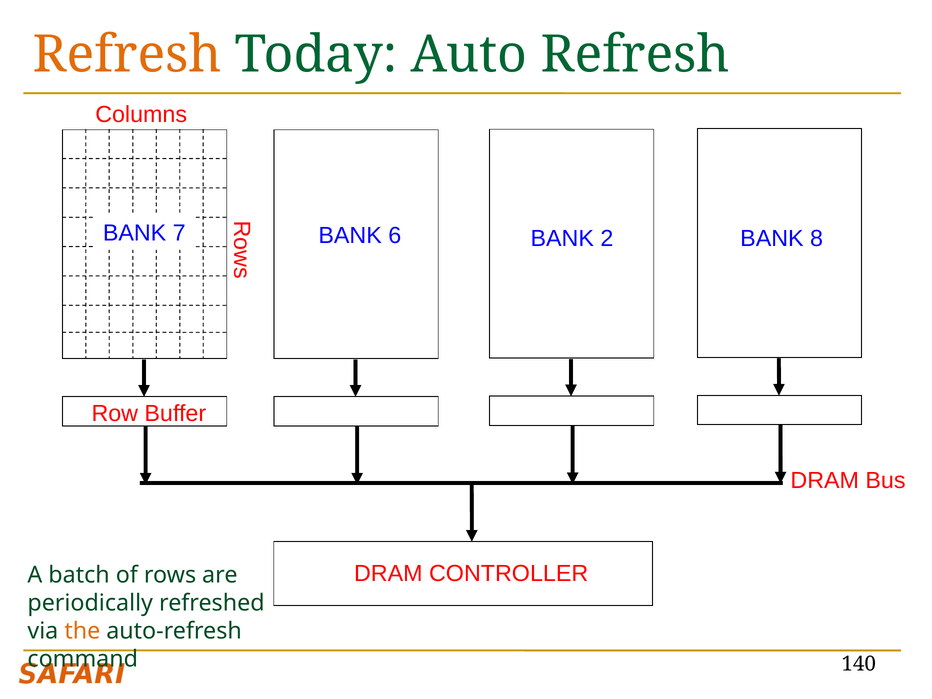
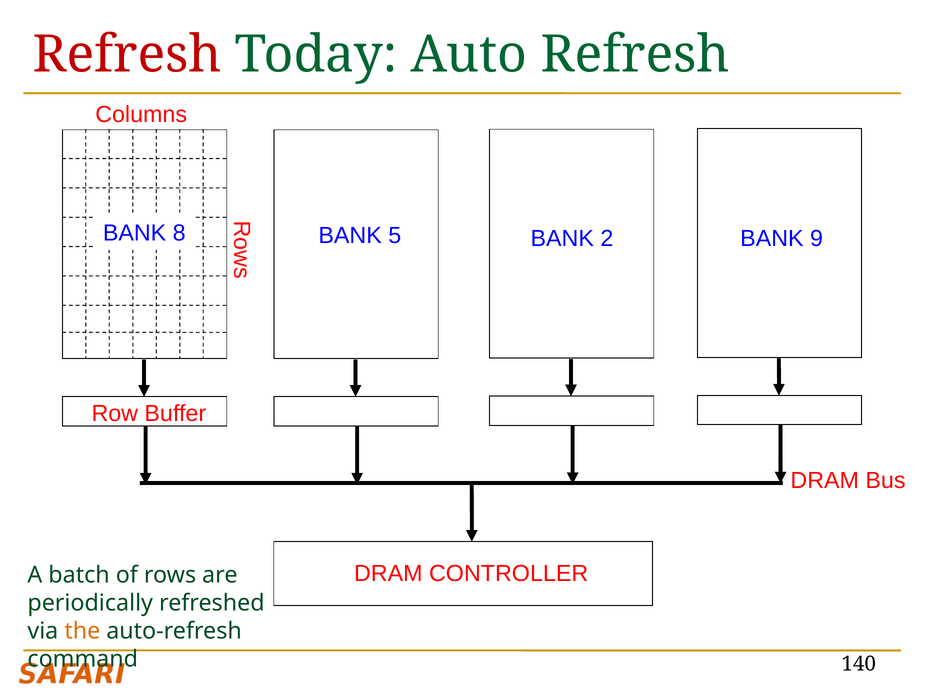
Refresh colour: orange -> red (127, 55)
7: 7 -> 8 (179, 233)
6: 6 -> 5 (395, 236)
8: 8 -> 9 (817, 239)
